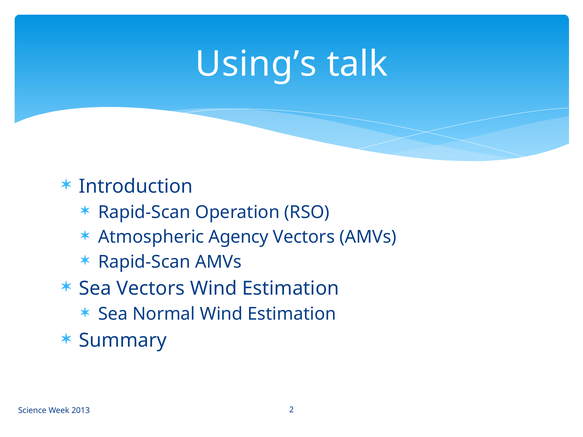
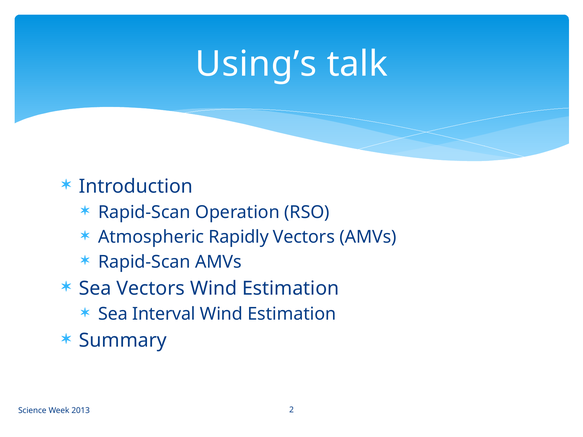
Agency: Agency -> Rapidly (239, 237)
Normal: Normal -> Interval (164, 314)
